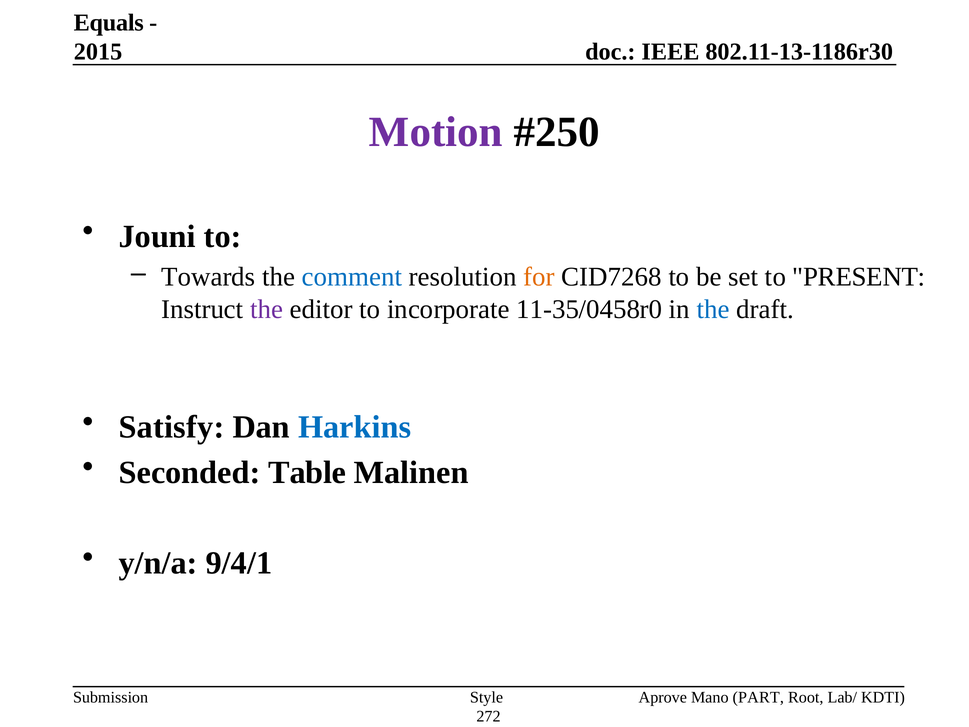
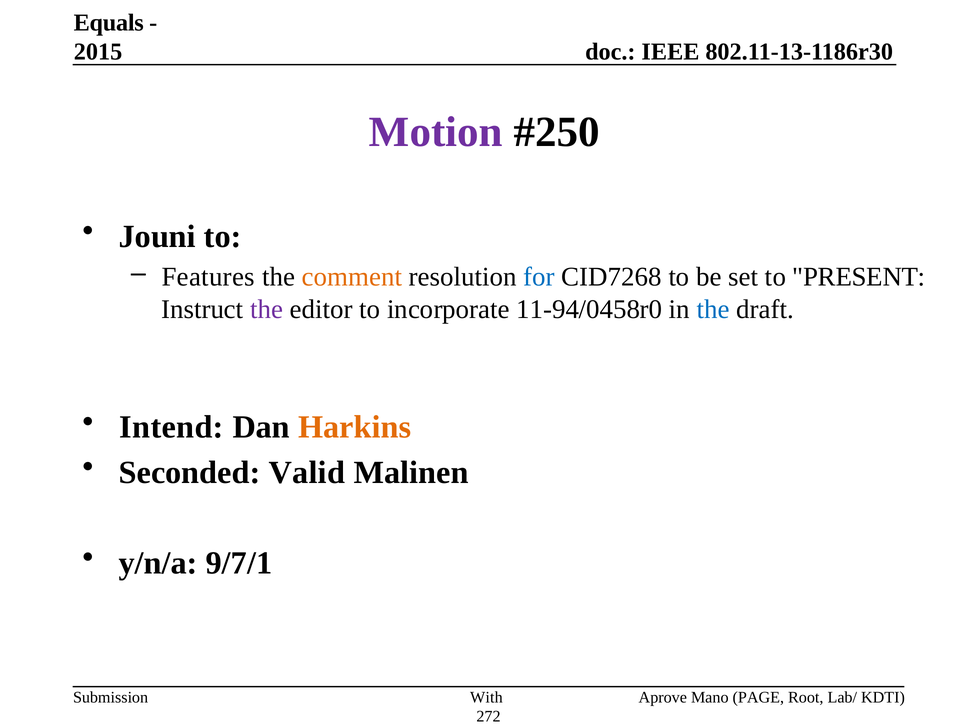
Towards: Towards -> Features (208, 277)
comment colour: blue -> orange (352, 277)
for colour: orange -> blue (539, 277)
11-35/0458r0: 11-35/0458r0 -> 11-94/0458r0 (589, 309)
Satisfy: Satisfy -> Intend (171, 427)
Harkins colour: blue -> orange (355, 427)
Table: Table -> Valid (307, 472)
9/4/1: 9/4/1 -> 9/7/1 (239, 563)
PART: PART -> PAGE (758, 697)
Style: Style -> With (486, 697)
